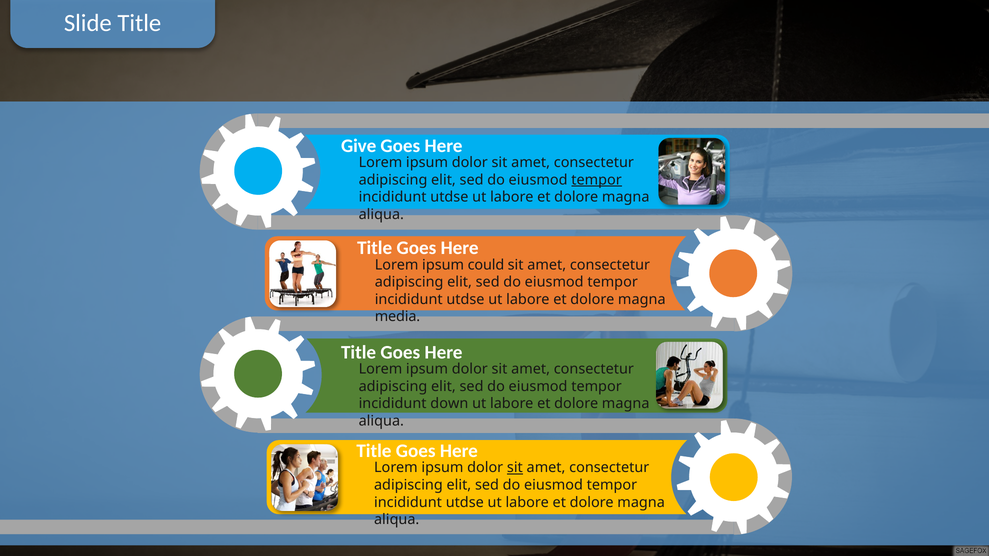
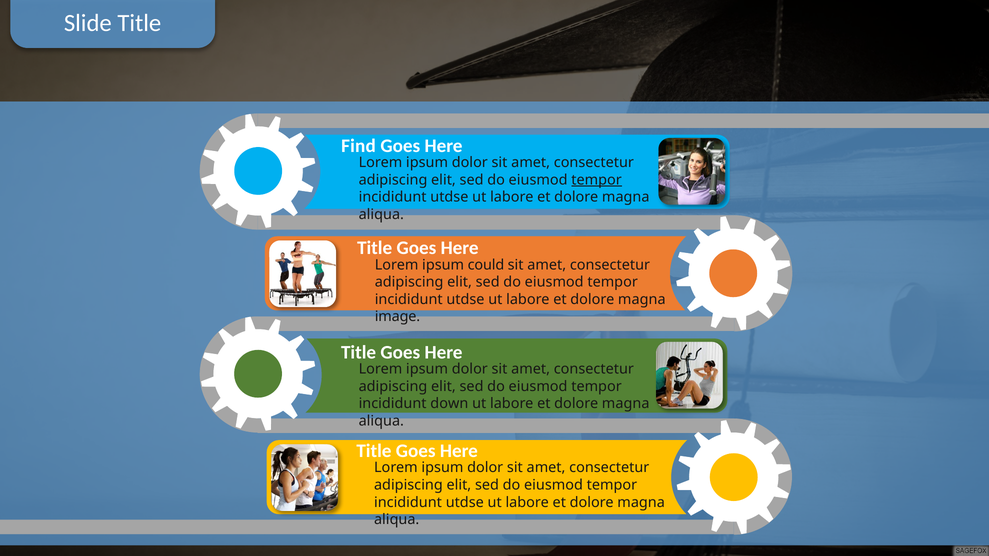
Give: Give -> Find (359, 146)
media: media -> image (397, 317)
sit underline: present -> none (515, 468)
